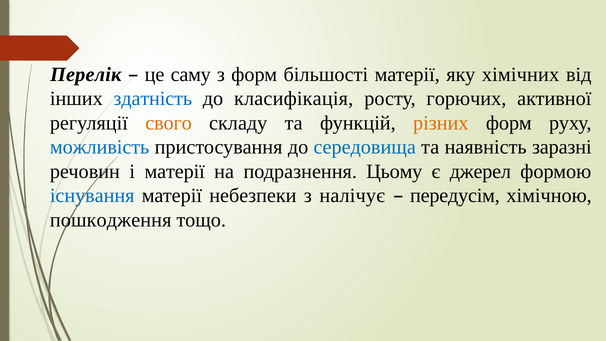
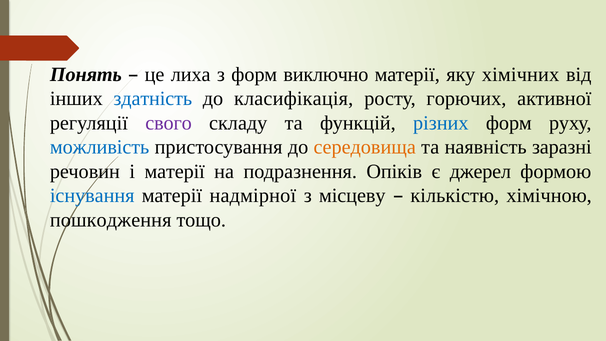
Перелік: Перелік -> Понять (86, 74)
саму: саму -> лиха (191, 74)
більшості: більшості -> виключно (326, 74)
свого colour: orange -> purple (169, 123)
різних colour: orange -> blue (441, 123)
середовища colour: blue -> orange (365, 147)
Цьому: Цьому -> Опіків (394, 171)
небезпеки: небезпеки -> надмірної (253, 196)
налічує: налічує -> місцеву (352, 196)
передусім: передусім -> кількістю (455, 196)
